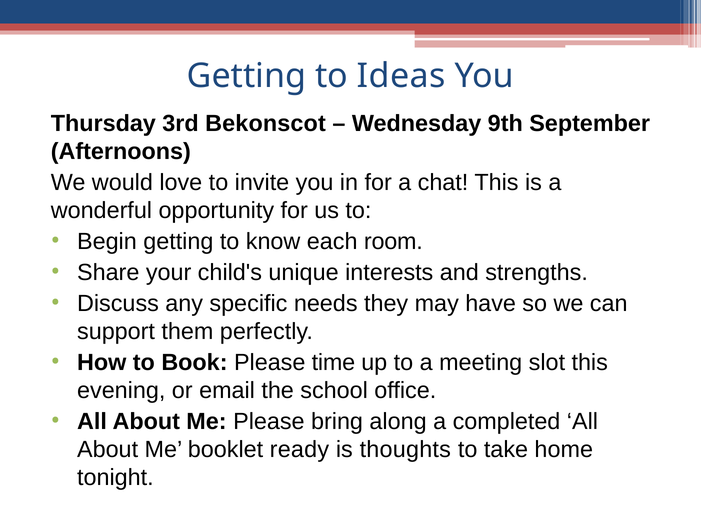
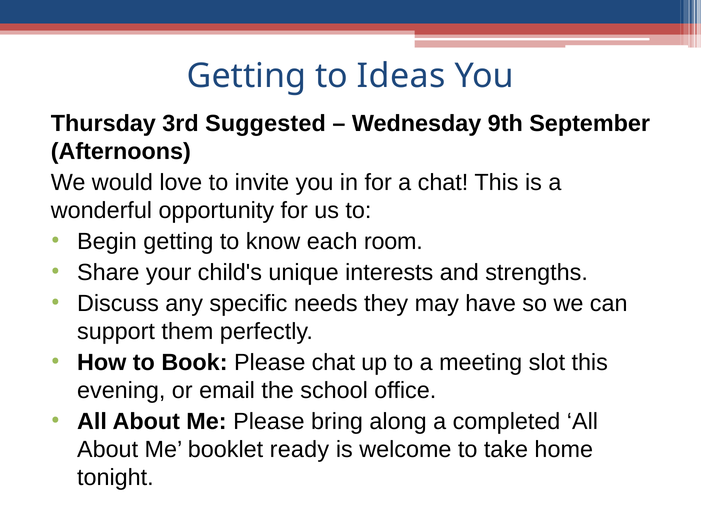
Bekonscot: Bekonscot -> Suggested (265, 123)
Please time: time -> chat (333, 362)
thoughts: thoughts -> welcome (405, 449)
